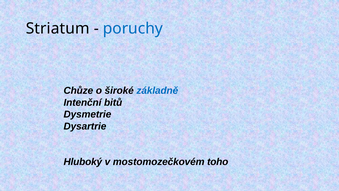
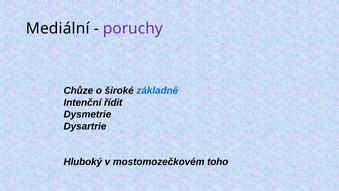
Striatum: Striatum -> Mediální (58, 28)
poruchy colour: blue -> purple (133, 28)
bitů: bitů -> řídit (113, 102)
